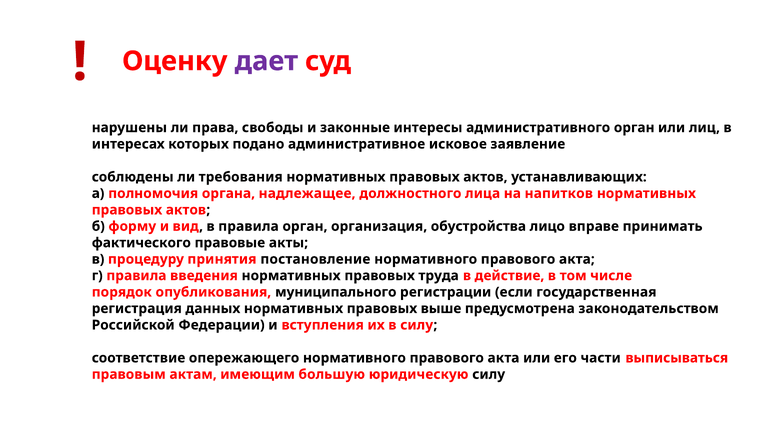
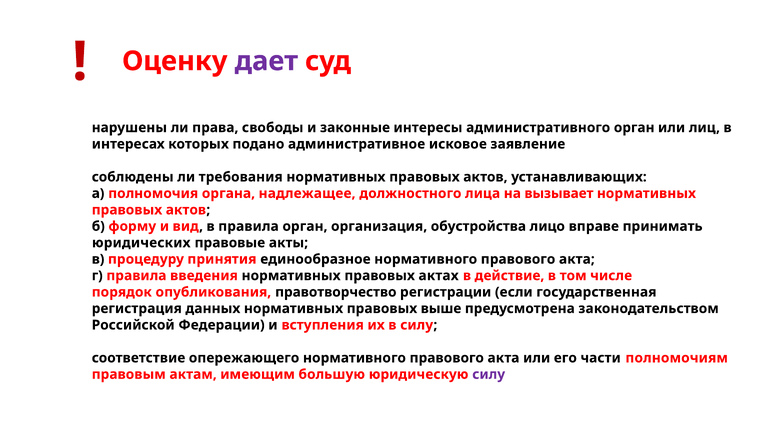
напитков: напитков -> вызывает (559, 193)
фактического: фактического -> юридических (141, 243)
постановление: постановление -> единообразное (315, 259)
труда: труда -> актах (439, 276)
муниципального: муниципального -> правотворчество (336, 292)
выписываться: выписываться -> полномочиям (677, 358)
силу colour: black -> purple (489, 374)
